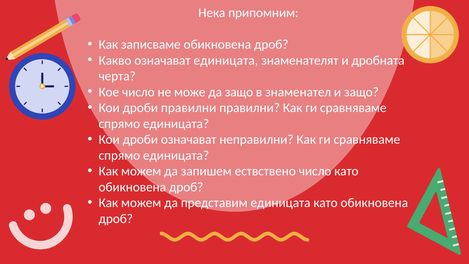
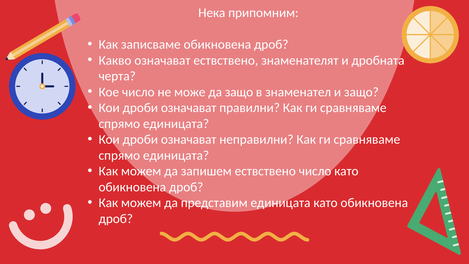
означават единицата: единицата -> ествствено (226, 60)
правилни: правилни -> означават (189, 108)
